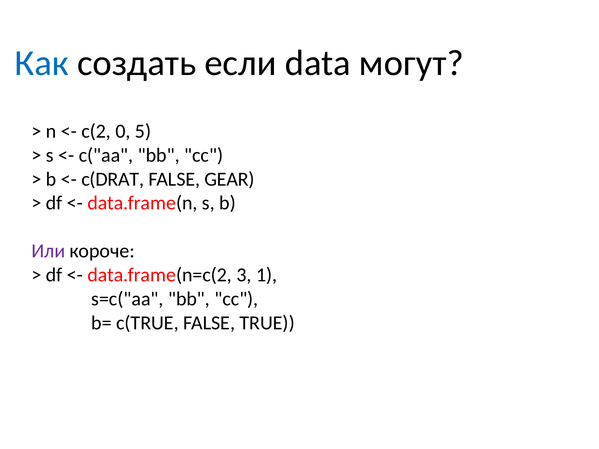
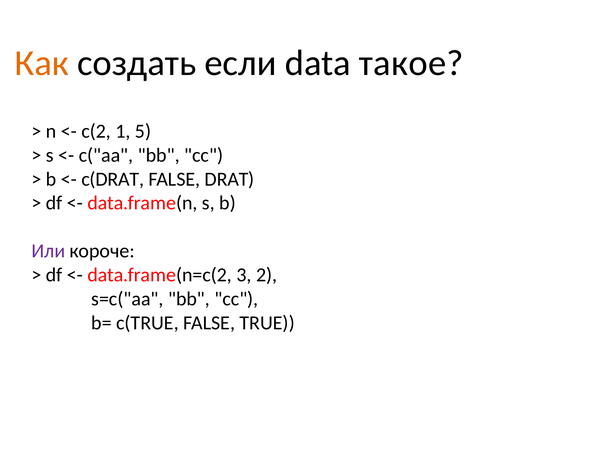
Как colour: blue -> orange (42, 63)
могут: могут -> такое (411, 63)
c(2 0: 0 -> 1 (123, 131)
GEAR: GEAR -> DRAT (229, 179)
3 1: 1 -> 2 (267, 275)
